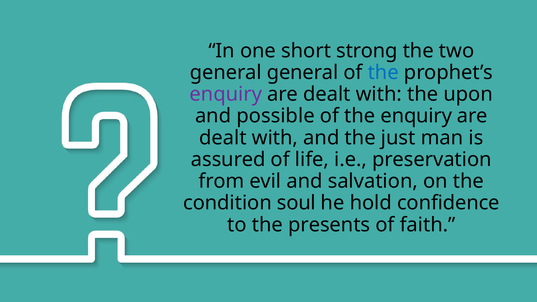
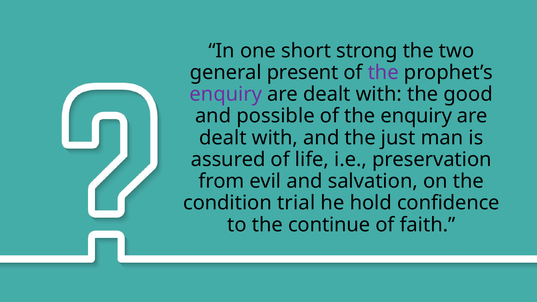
general general: general -> present (303, 72)
the colour: blue -> purple (383, 72)
upon: upon -> good (468, 94)
soul: soul -> trial (296, 203)
presents: presents -> continue (329, 225)
